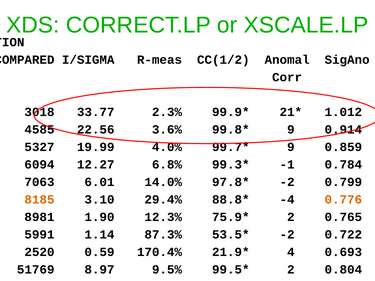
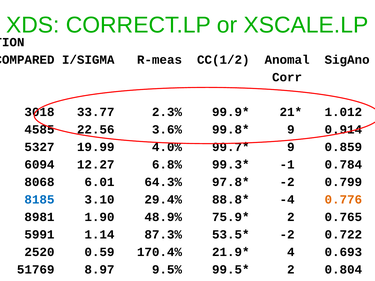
7063: 7063 -> 8068 (39, 182)
14.0%: 14.0% -> 64.3% (163, 182)
8185 colour: orange -> blue (39, 200)
12.3%: 12.3% -> 48.9% (163, 217)
